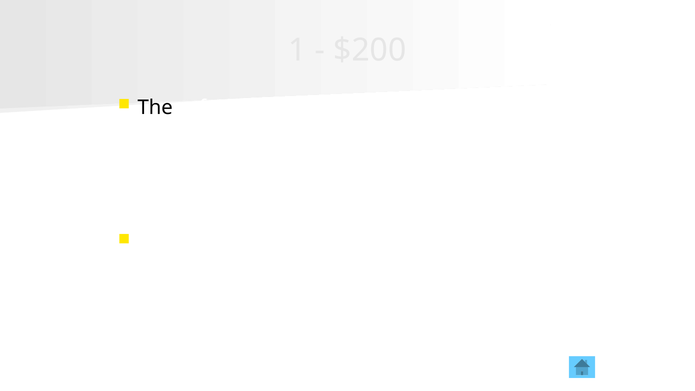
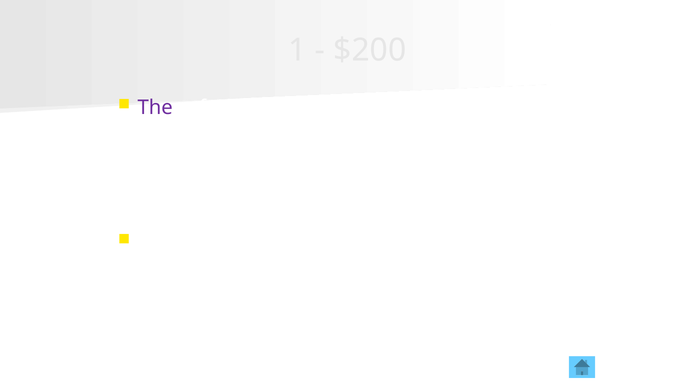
The colour: black -> purple (155, 107)
